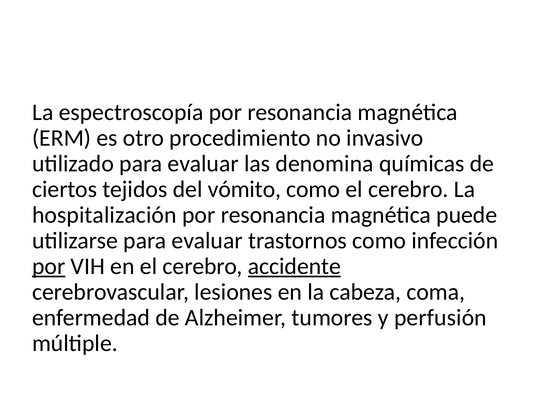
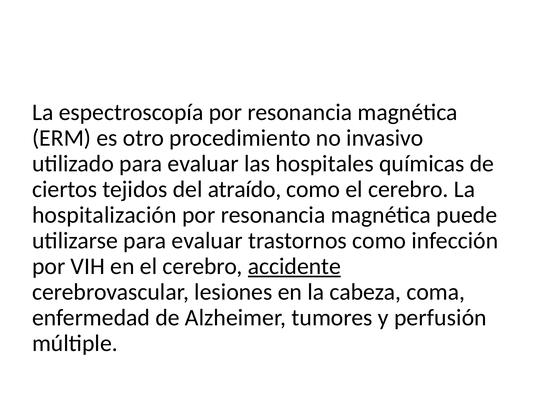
denomina: denomina -> hospitales (325, 163)
vómito: vómito -> atraído (244, 189)
por underline: present -> none (49, 266)
